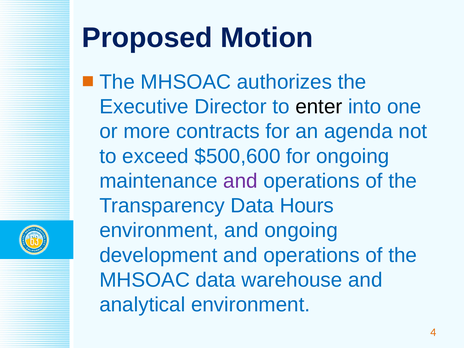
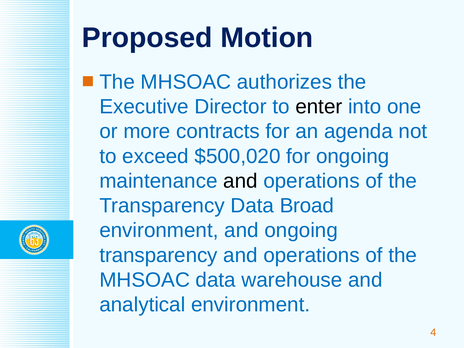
$500,600: $500,600 -> $500,020 (238, 156)
and colour: purple -> black (240, 181)
Hours: Hours -> Broad (307, 206)
development: development -> transparency (158, 255)
